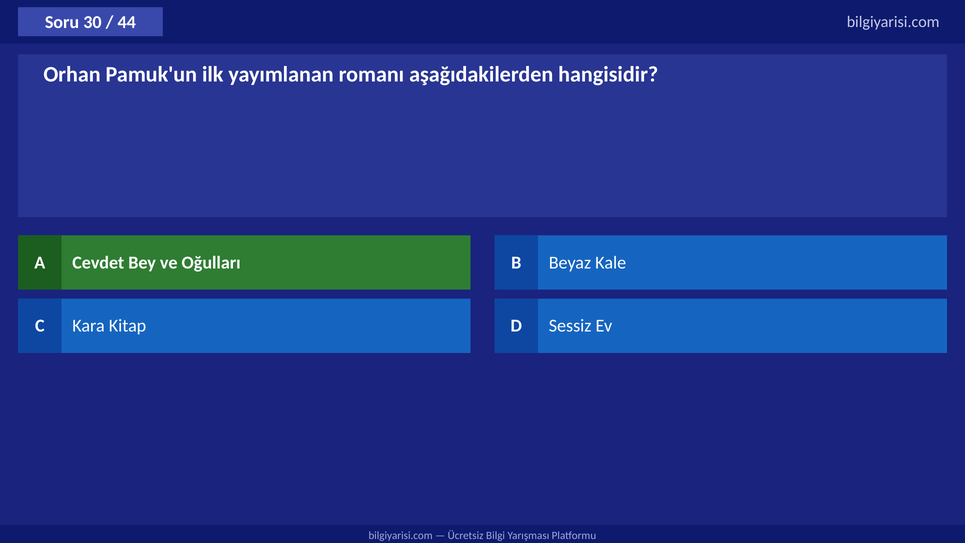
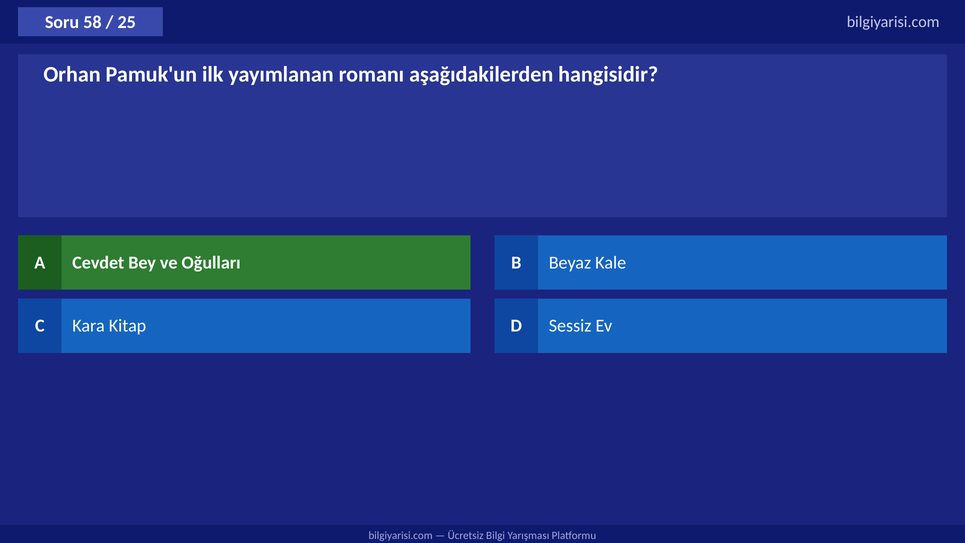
30: 30 -> 58 (92, 22)
44: 44 -> 25 (127, 22)
